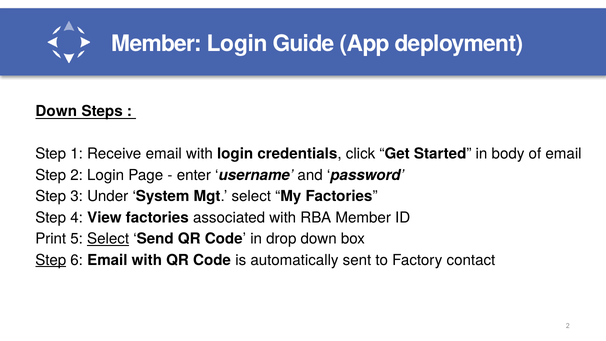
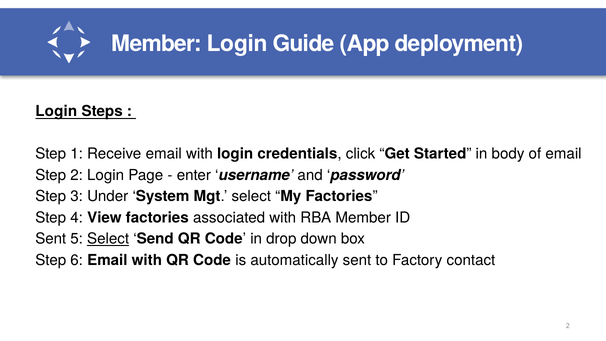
Down: Down -> Login (56, 111)
Print: Print -> Sent (51, 239)
Step underline: present -> none (51, 260)
